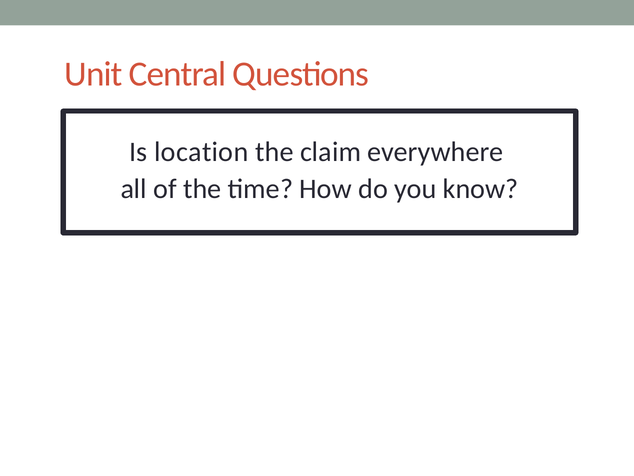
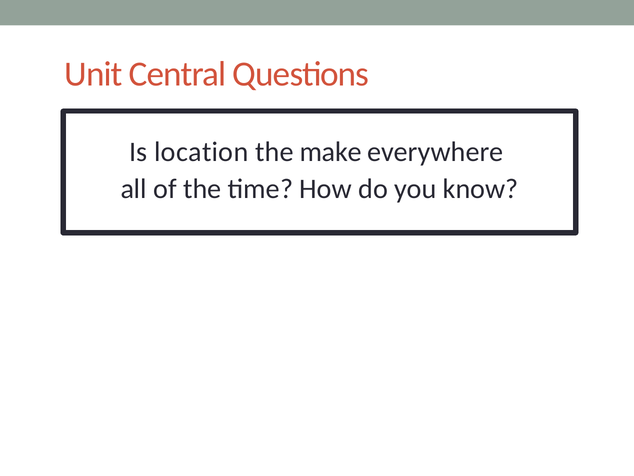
claim: claim -> make (331, 152)
